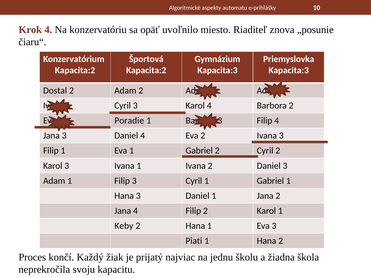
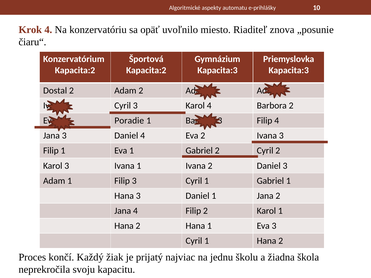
Keby: Keby -> Hana (124, 226)
Piati: Piati -> Cyril (194, 241)
